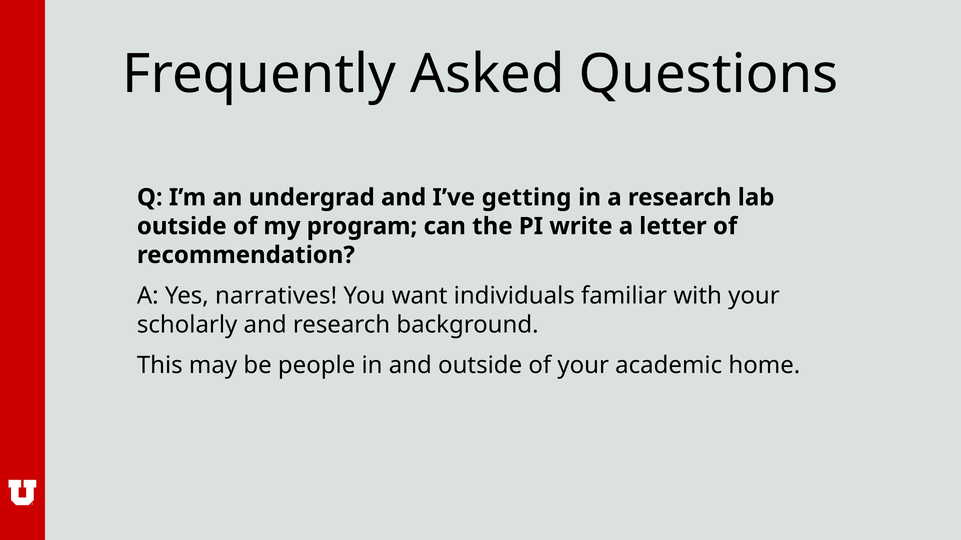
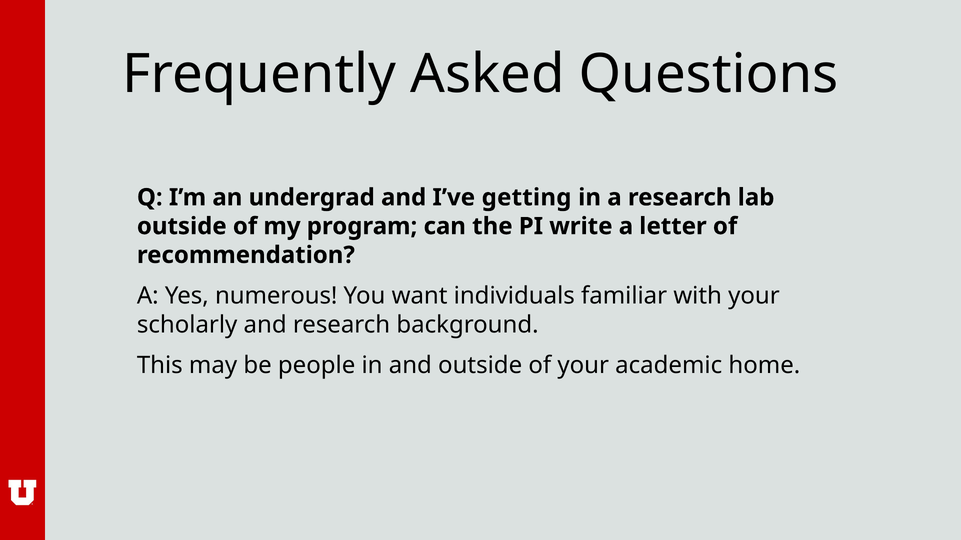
narratives: narratives -> numerous (276, 296)
